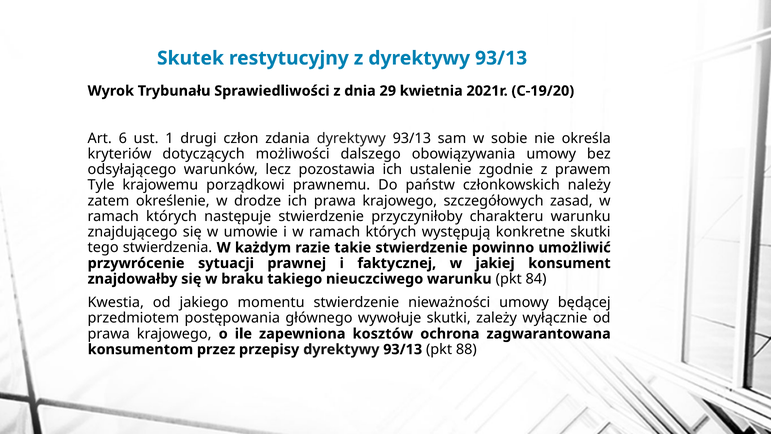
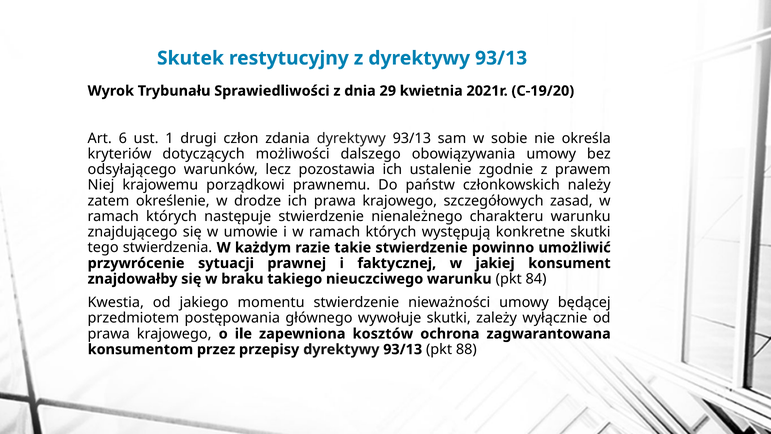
Tyle: Tyle -> Niej (101, 185)
przyczyniłoby: przyczyniłoby -> nienależnego (417, 216)
